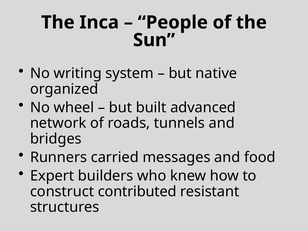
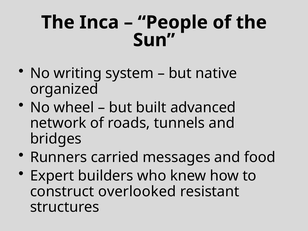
contributed: contributed -> overlooked (137, 191)
